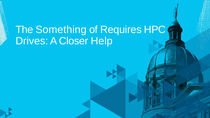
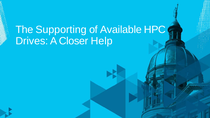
Something: Something -> Supporting (61, 30)
Requires: Requires -> Available (121, 30)
